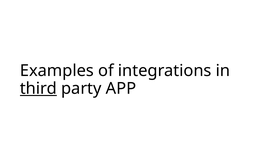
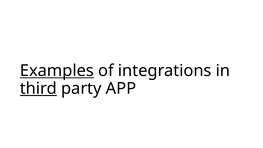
Examples underline: none -> present (57, 71)
